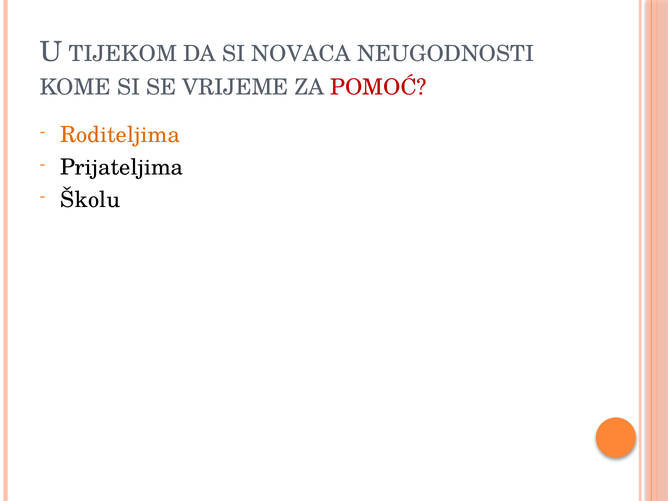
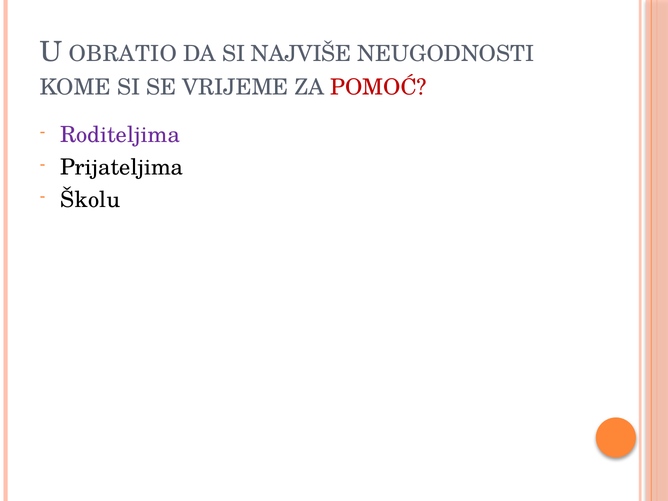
TIJEKOM: TIJEKOM -> OBRATIO (123, 54)
NOVACA: NOVACA -> NAJVIŠE (301, 54)
Roditeljima colour: orange -> purple (120, 135)
